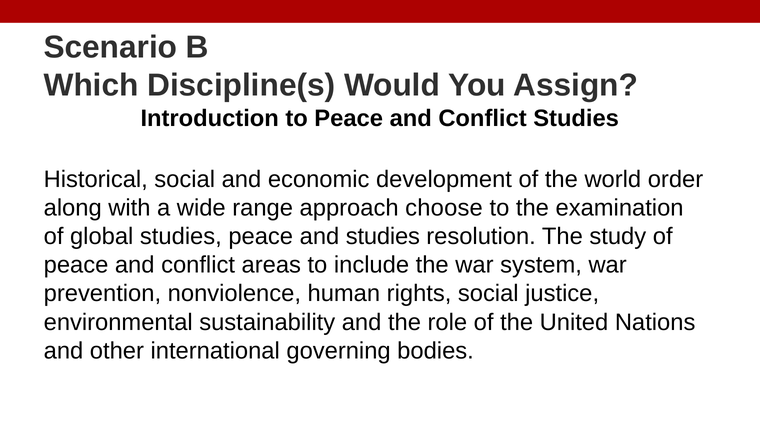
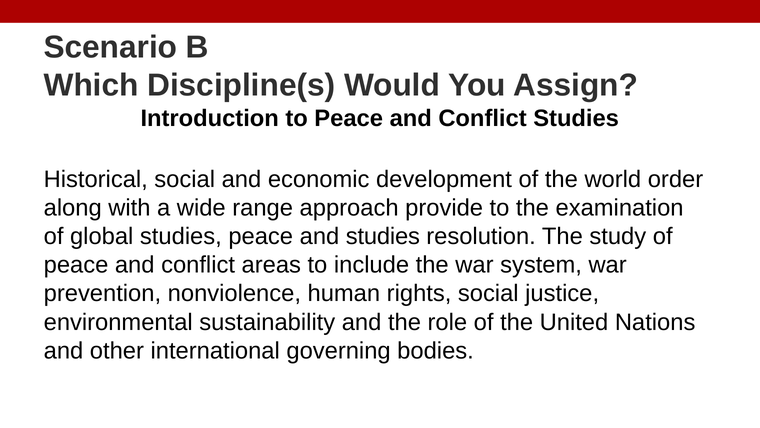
choose: choose -> provide (444, 208)
